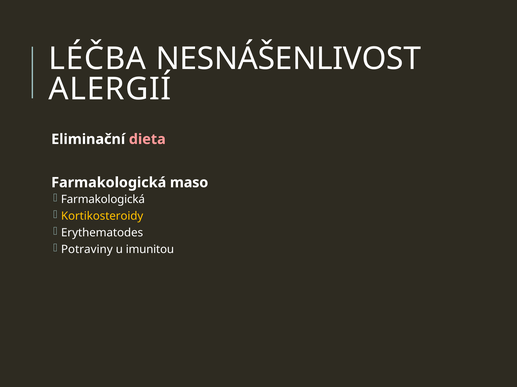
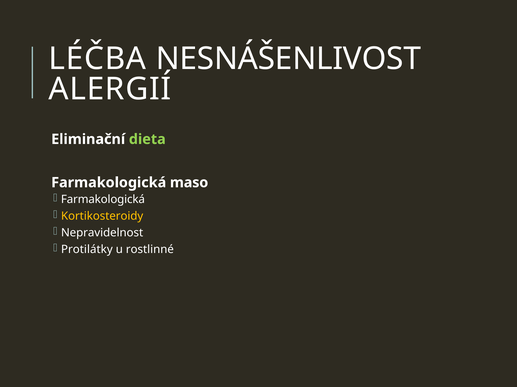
dieta colour: pink -> light green (147, 140)
Erythematodes: Erythematodes -> Nepravidelnost (102, 233)
Potraviny: Potraviny -> Protilátky (87, 250)
imunitou: imunitou -> rostlinné (150, 250)
